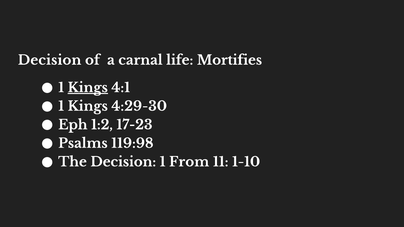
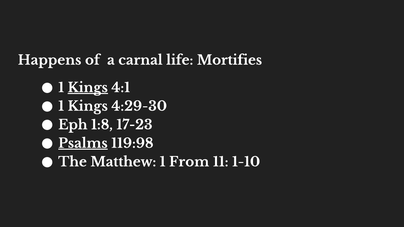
Decision: Decision -> Happens (50, 60)
1:2: 1:2 -> 1:8 (102, 125)
Psalms underline: none -> present (83, 144)
The Decision: Decision -> Matthew (123, 162)
